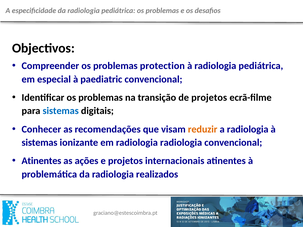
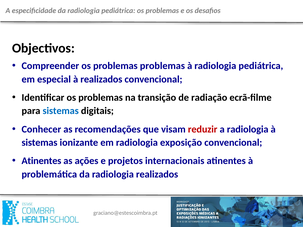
problemas protection: protection -> problemas (162, 66)
à paediatric: paediatric -> realizados (101, 79)
de projetos: projetos -> radiação (209, 98)
reduzir colour: orange -> red (203, 129)
radiologia radiologia: radiologia -> exposição (181, 143)
